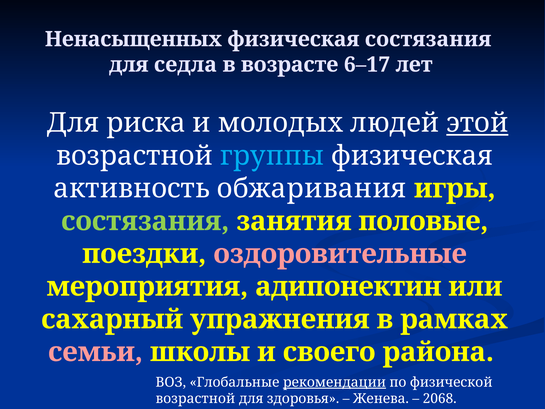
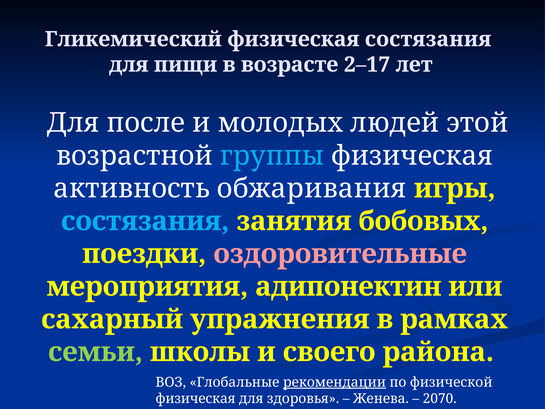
Ненасыщенных: Ненасыщенных -> Гликемический (133, 39)
седла: седла -> пищи (186, 65)
6–17: 6–17 -> 2–17 (367, 65)
риска: риска -> после (146, 123)
этой underline: present -> none (477, 123)
состязания colour: light green -> light blue (145, 221)
половые: половые -> бобовых (423, 221)
семьи colour: pink -> light green (96, 352)
возрастной: возрастной -> физическая (196, 398)
2068: 2068 -> 2070 (440, 398)
